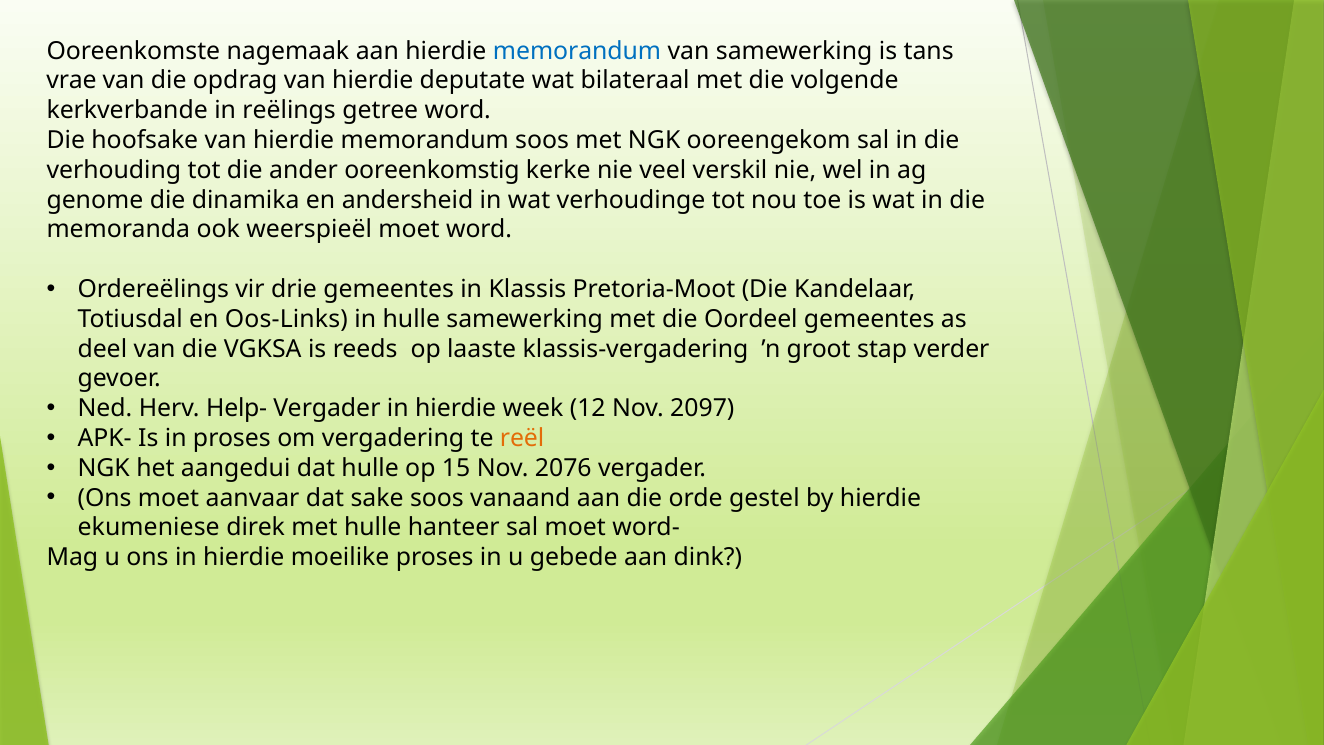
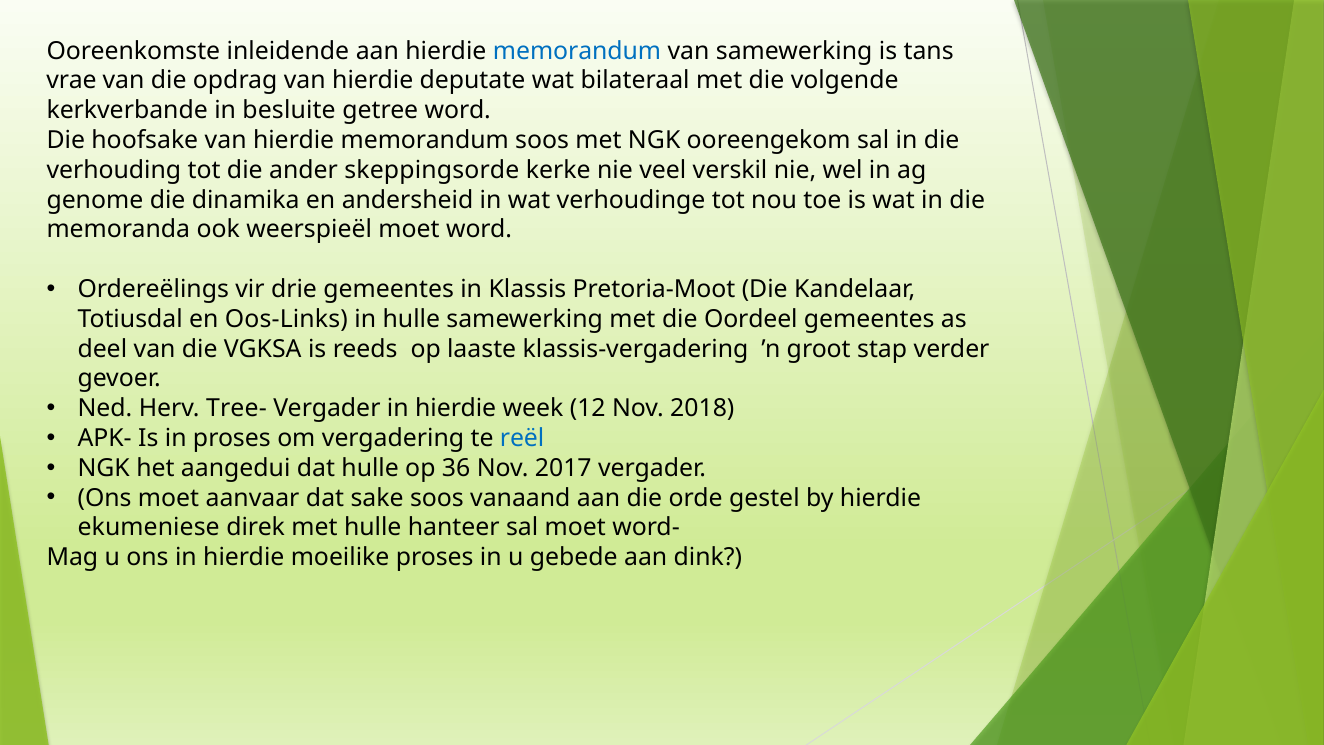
nagemaak: nagemaak -> inleidende (288, 51)
reëlings: reëlings -> besluite (289, 110)
ooreenkomstig: ooreenkomstig -> skeppingsorde (432, 170)
Help-: Help- -> Tree- (236, 408)
2097: 2097 -> 2018 (702, 408)
reël colour: orange -> blue (522, 438)
15: 15 -> 36 (456, 468)
2076: 2076 -> 2017 (563, 468)
